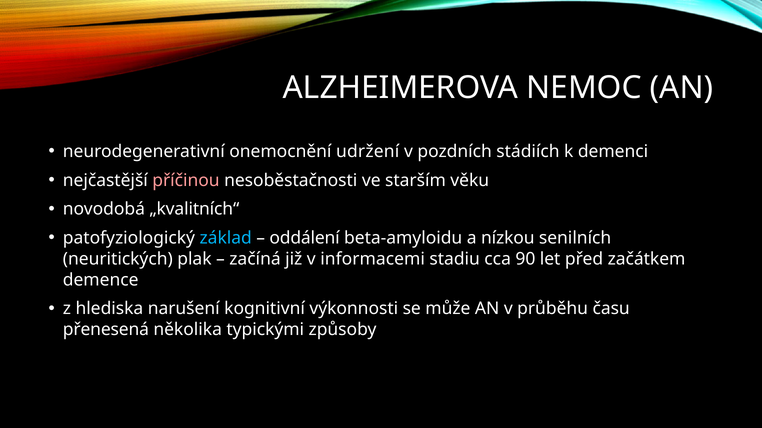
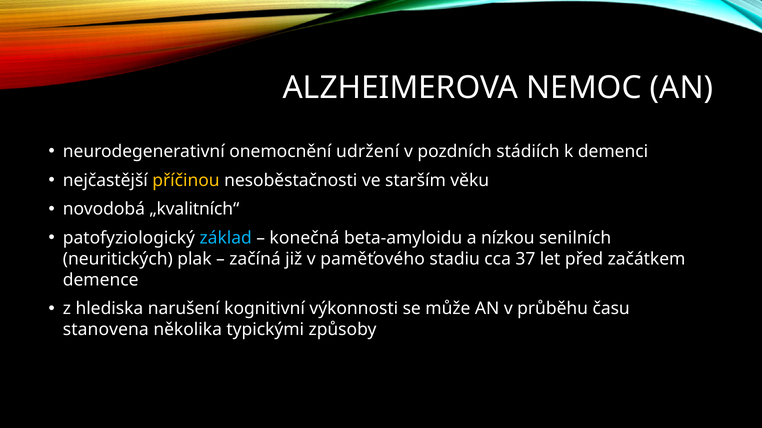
příčinou colour: pink -> yellow (186, 181)
oddálení: oddálení -> konečná (304, 238)
informacemi: informacemi -> paměťového (373, 259)
90: 90 -> 37 (525, 259)
přenesená: přenesená -> stanovena (106, 330)
